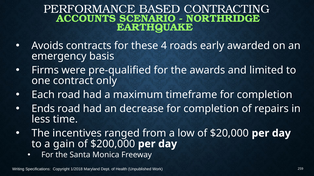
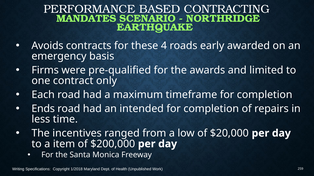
ACCOUNTS: ACCOUNTS -> MANDATES (86, 19)
decrease: decrease -> intended (142, 109)
gain: gain -> item (64, 144)
